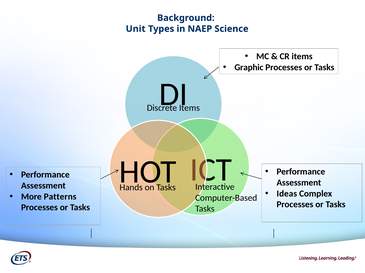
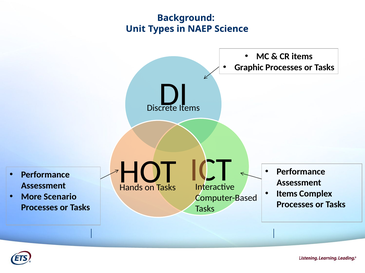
Ideas: Ideas -> Items (287, 194)
Patterns: Patterns -> Scenario (60, 197)
